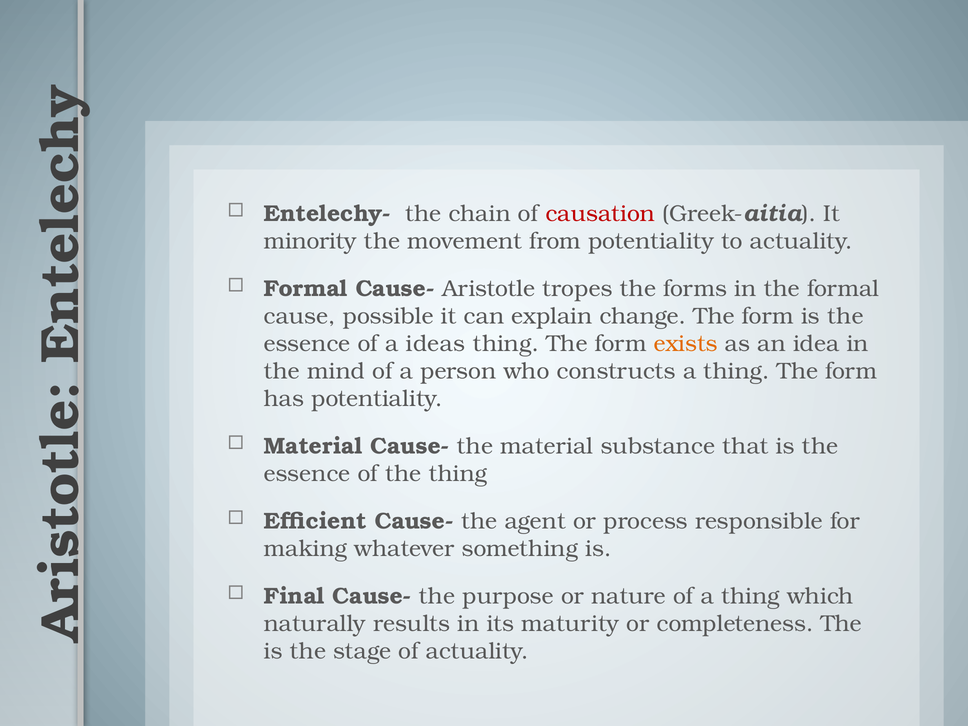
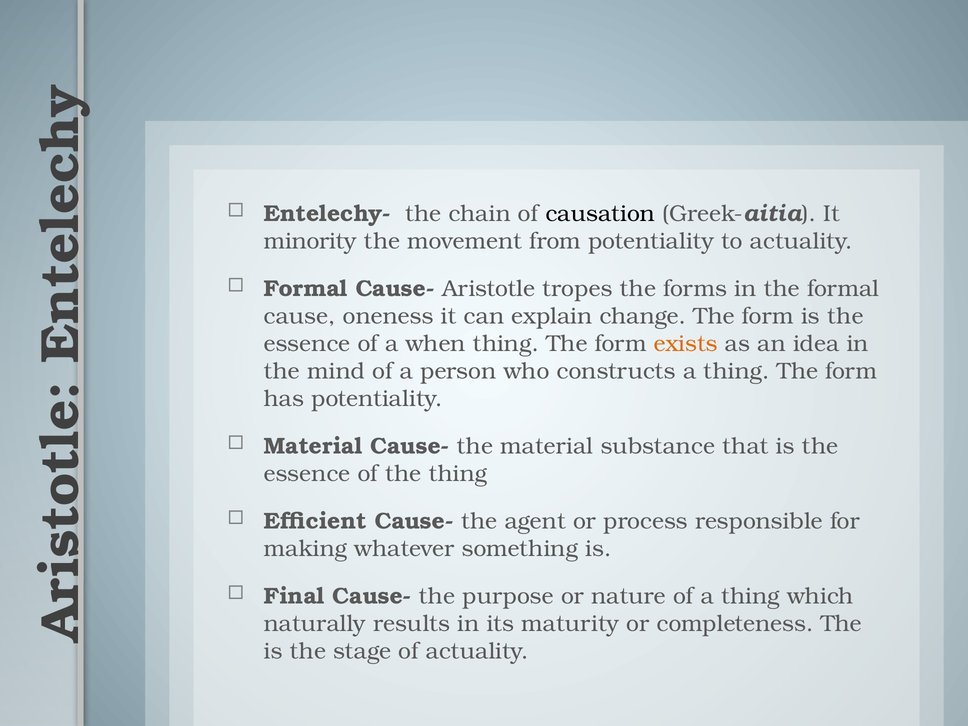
causation colour: red -> black (600, 214)
possible: possible -> oneness (388, 316)
ideas: ideas -> when (436, 344)
